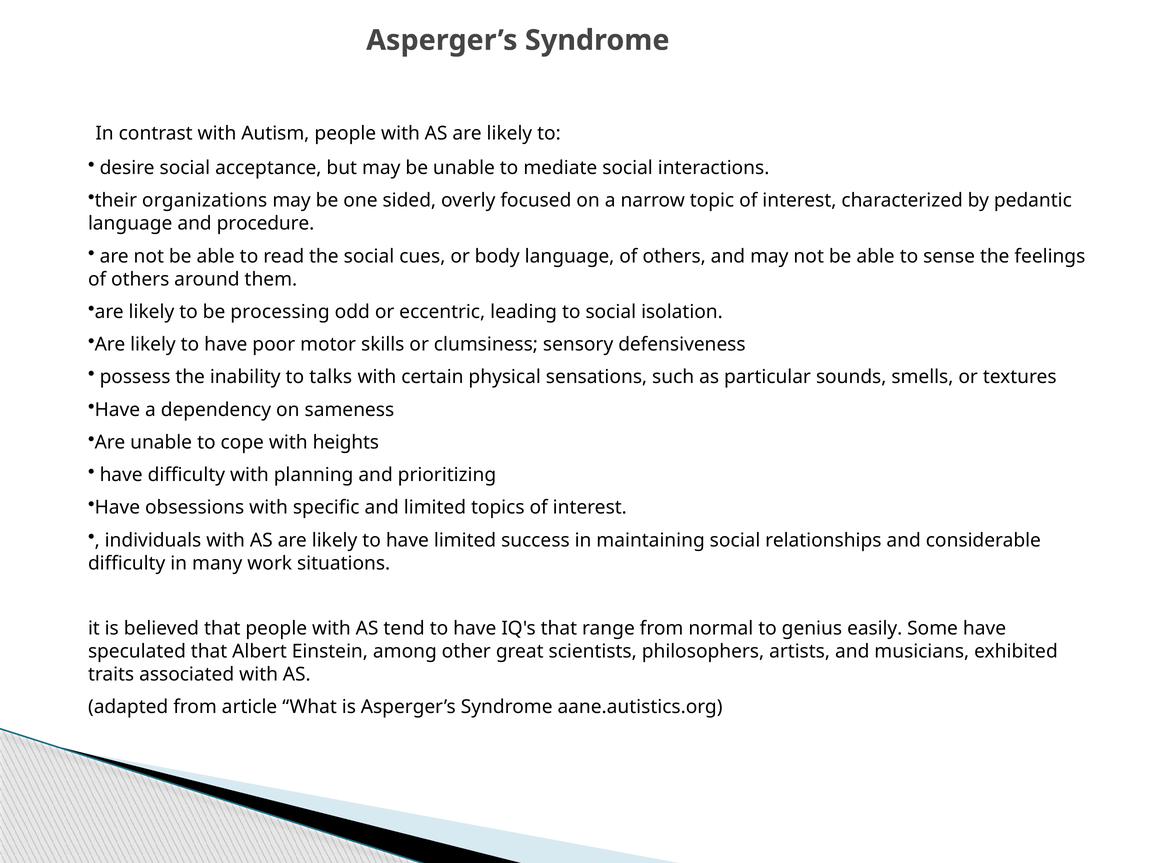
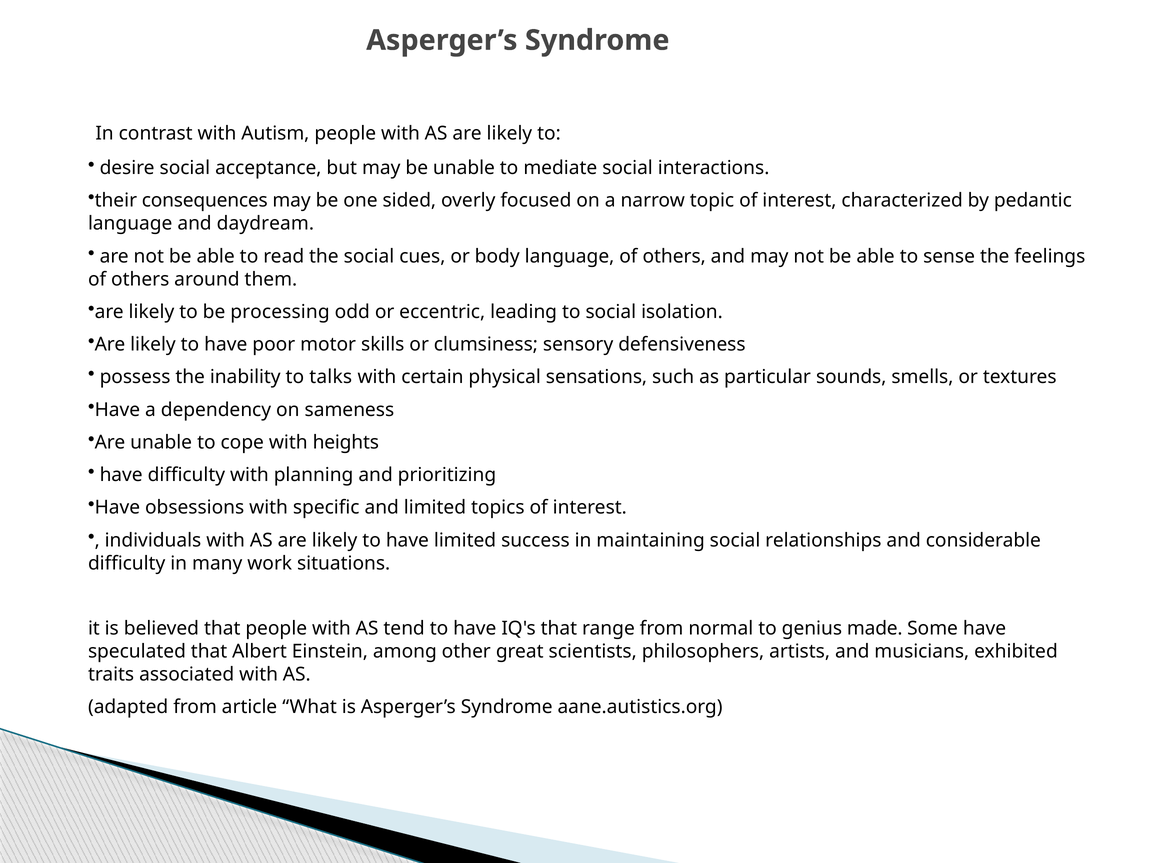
organizations: organizations -> consequences (205, 201)
procedure: procedure -> daydream (265, 224)
easily: easily -> made (875, 629)
